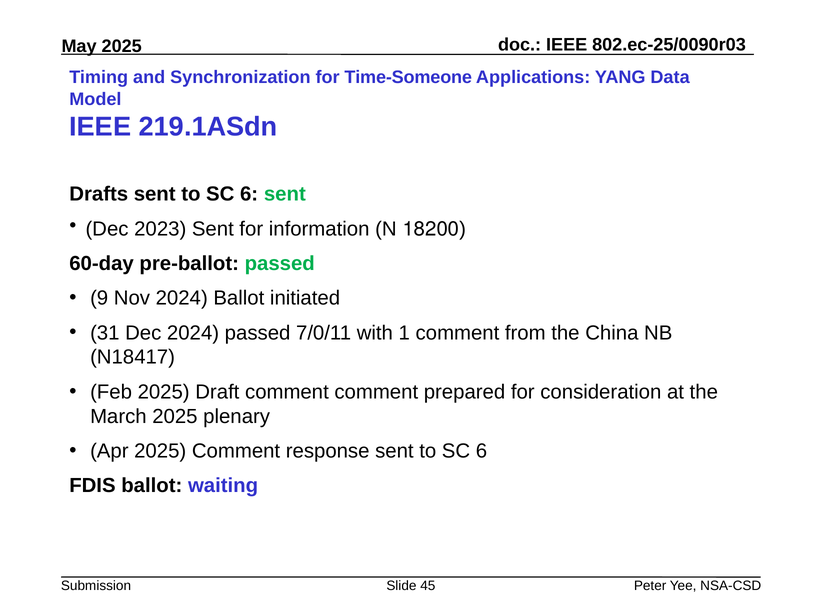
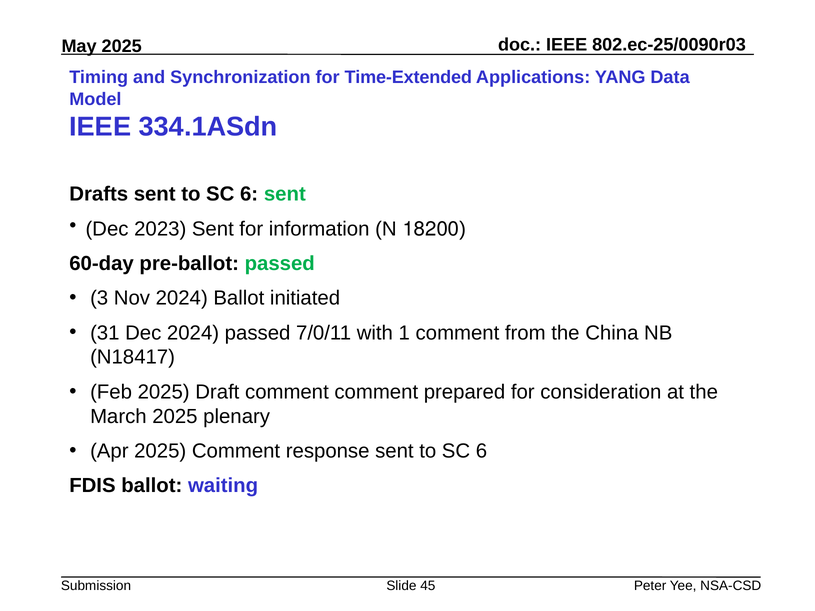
Time-Someone: Time-Someone -> Time-Extended (408, 77)
219.1ASdn: 219.1ASdn -> 334.1ASdn (208, 127)
9: 9 -> 3 (99, 298)
